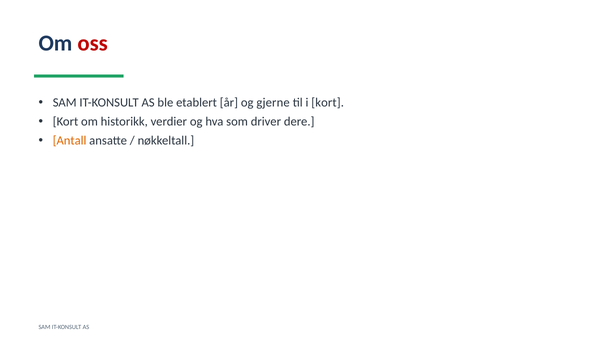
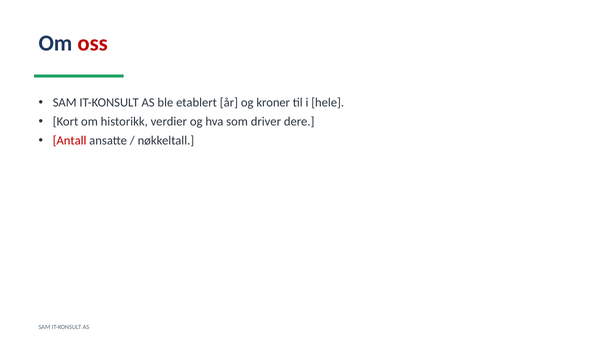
gjerne: gjerne -> kroner (273, 103)
i kort: kort -> hele (328, 103)
Antall colour: orange -> red (70, 141)
